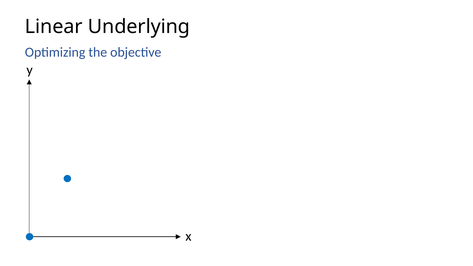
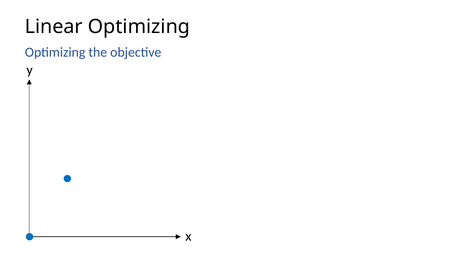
Linear Underlying: Underlying -> Optimizing (139, 27)
